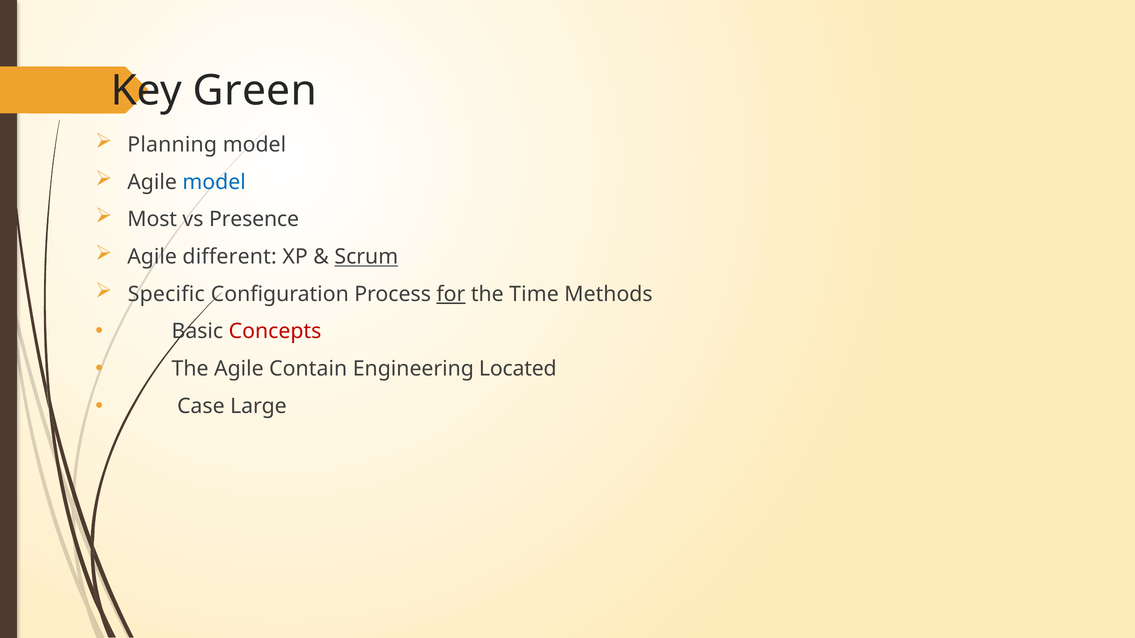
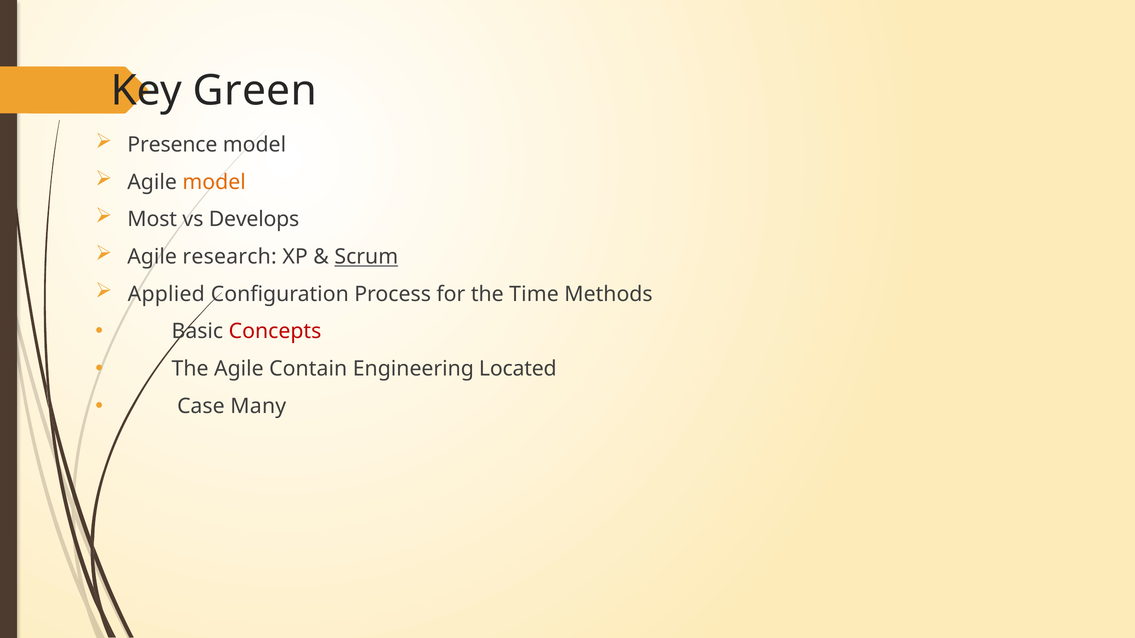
Planning: Planning -> Presence (172, 145)
model colour: blue -> orange (214, 182)
Presence: Presence -> Develops (254, 220)
different: different -> research (230, 257)
Specific: Specific -> Applied (166, 294)
for underline: present -> none (451, 294)
Large: Large -> Many (258, 406)
